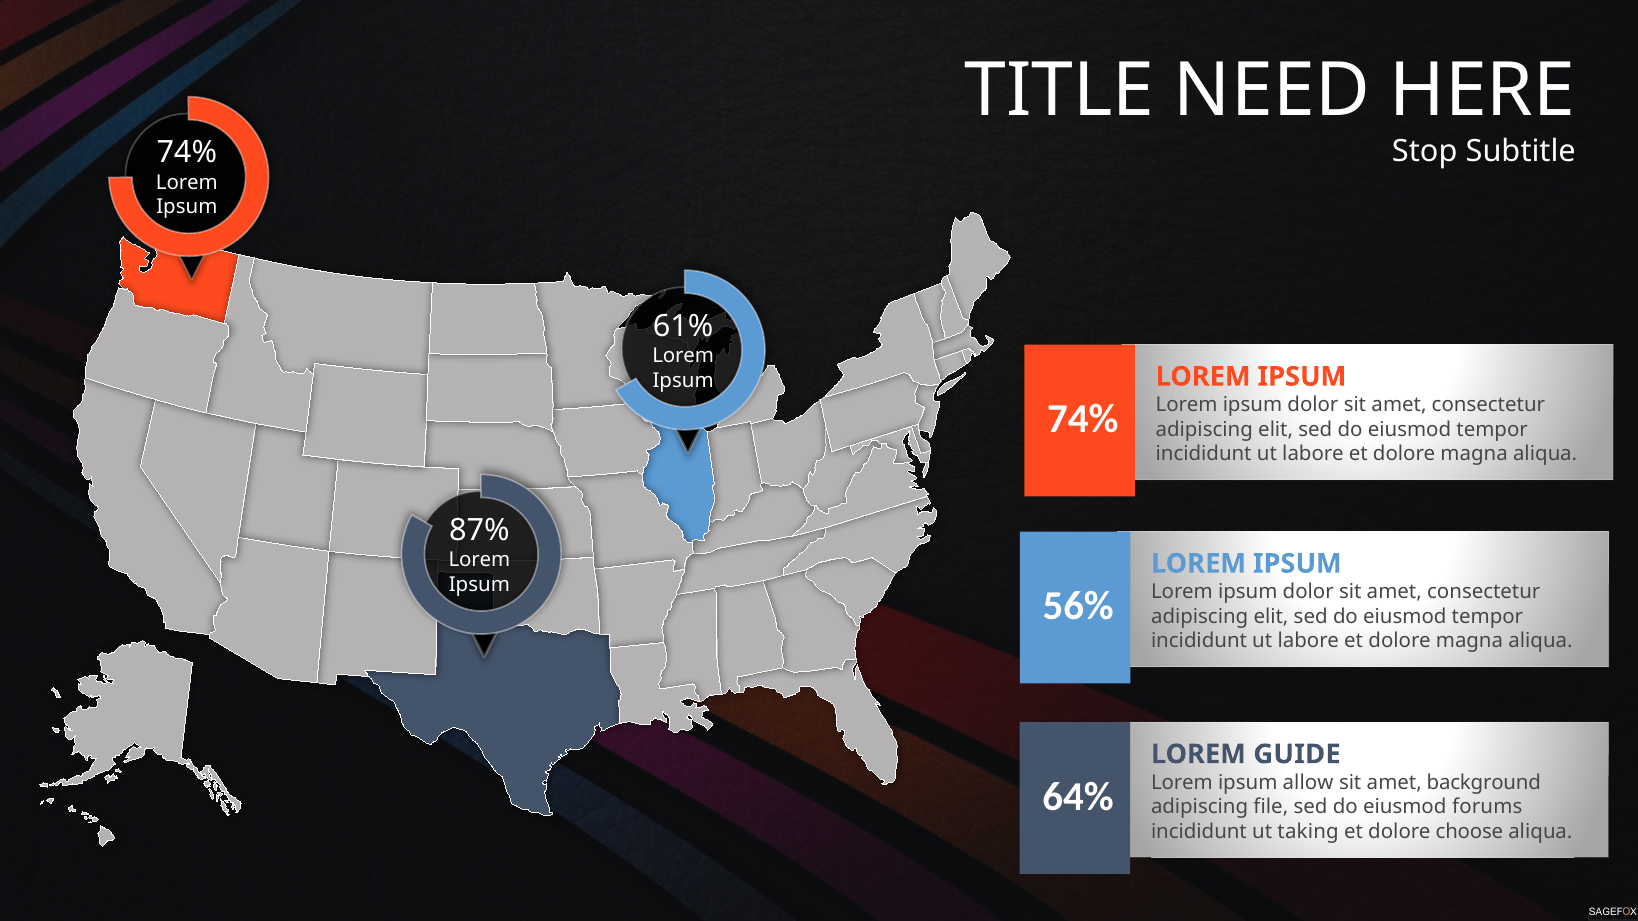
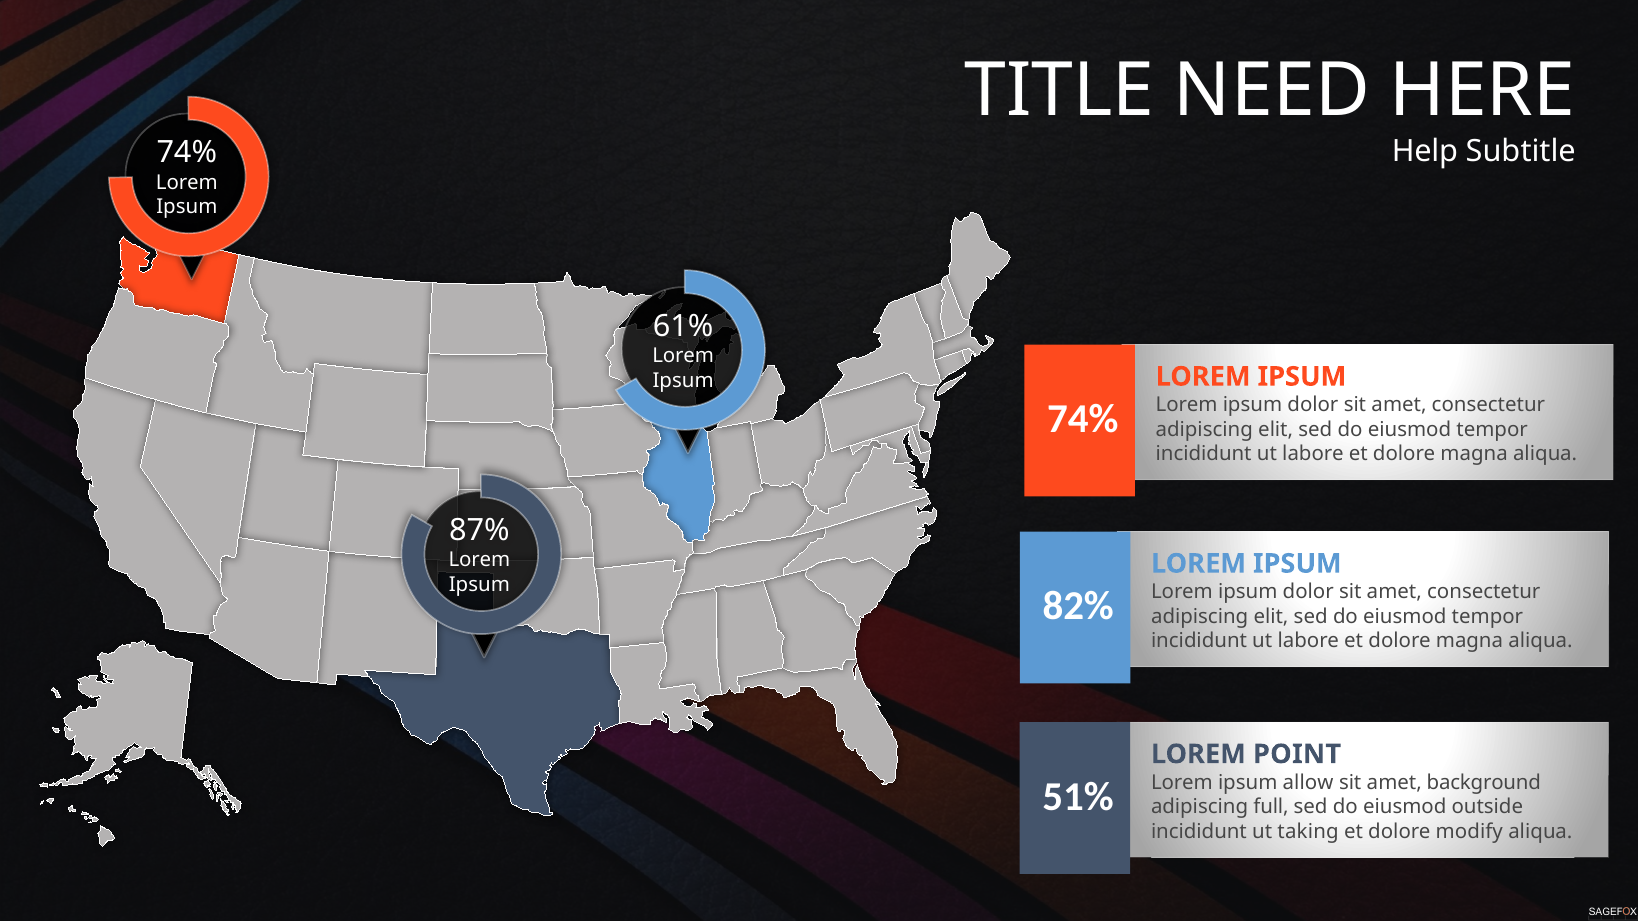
Stop: Stop -> Help (1425, 151)
56%: 56% -> 82% (1078, 606)
GUIDE: GUIDE -> POINT (1297, 754)
64%: 64% -> 51% (1078, 797)
file: file -> full (1271, 807)
forums: forums -> outside (1487, 807)
choose: choose -> modify (1469, 832)
